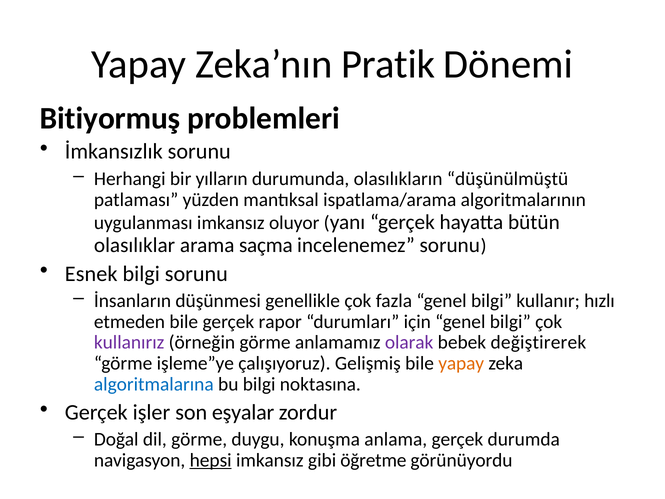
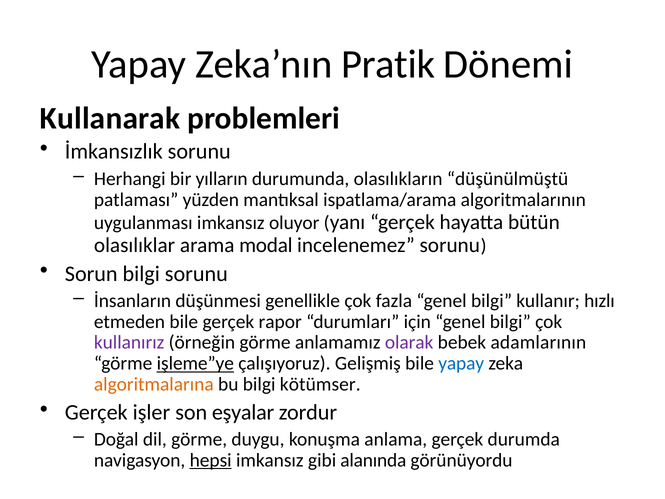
Bitiyormuş: Bitiyormuş -> Kullanarak (110, 119)
saçma: saçma -> modal (266, 245)
Esnek: Esnek -> Sorun (91, 274)
değiştirerek: değiştirerek -> adamlarının (538, 342)
işleme”ye underline: none -> present (195, 363)
yapay colour: orange -> blue (461, 363)
algoritmalarına colour: blue -> orange (154, 384)
noktasına: noktasına -> kötümser (320, 384)
öğretme: öğretme -> alanında (373, 460)
